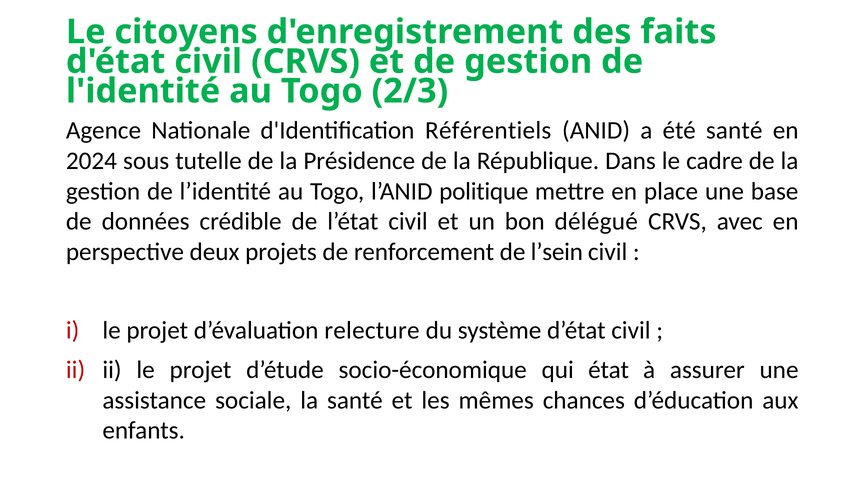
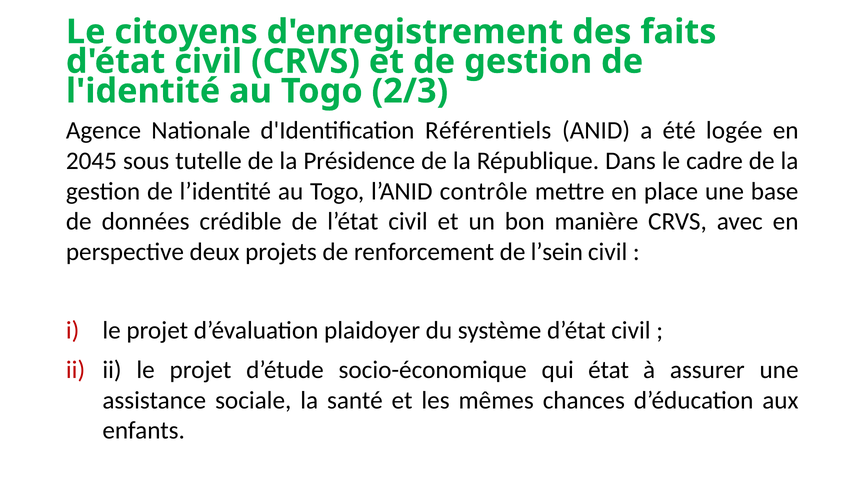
été santé: santé -> logée (734, 130)
2024: 2024 -> 2045 (91, 161)
politique: politique -> contrôle (484, 191)
délégué: délégué -> manière (596, 221)
relecture: relecture -> plaidoyer (372, 330)
